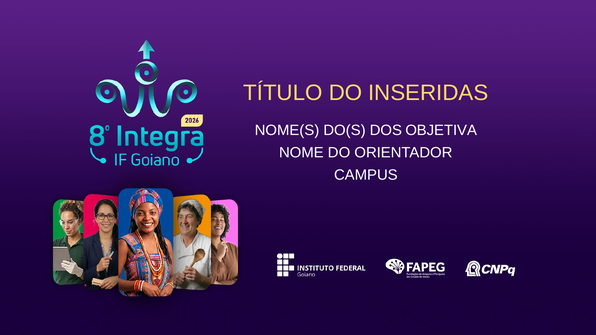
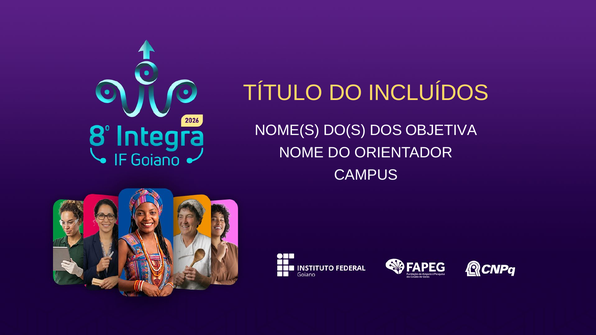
INSERIDAS: INSERIDAS -> INCLUÍDOS (428, 93)
